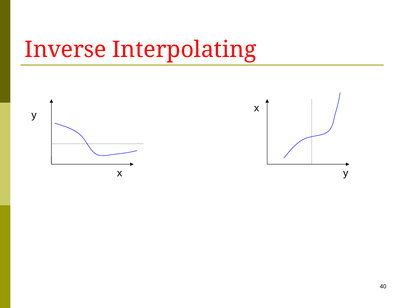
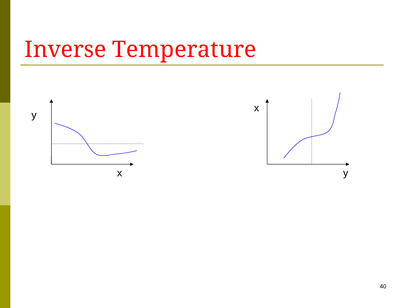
Interpolating: Interpolating -> Temperature (184, 50)
